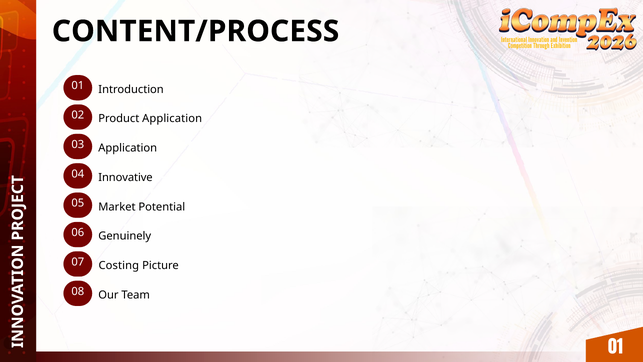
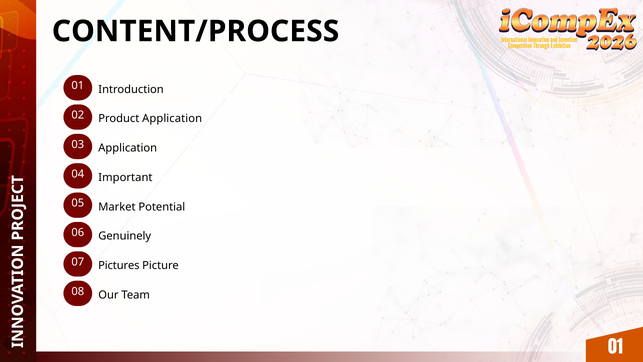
Innovative: Innovative -> Important (125, 177)
Costing: Costing -> Pictures (119, 265)
